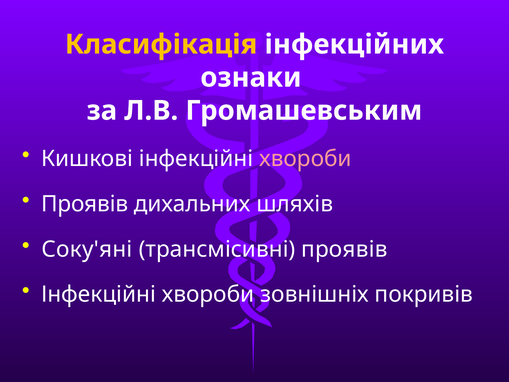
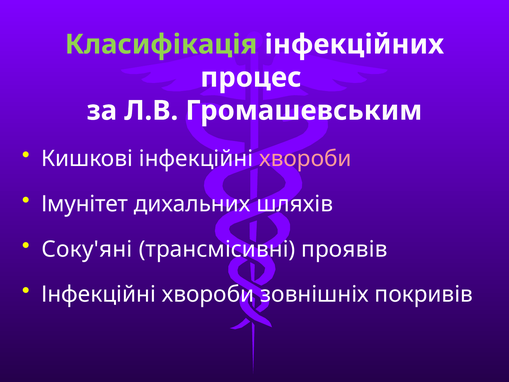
Класифікація colour: yellow -> light green (161, 44)
ознаки: ознаки -> процес (251, 77)
Проявів: Проявів -> Імунітет (85, 204)
